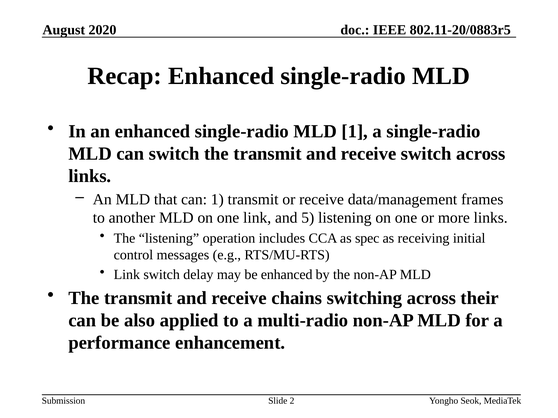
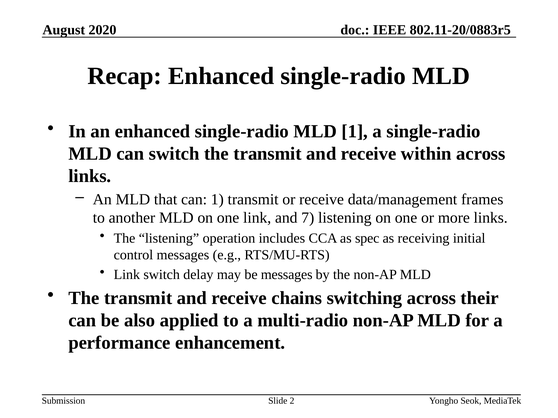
receive switch: switch -> within (426, 154)
5: 5 -> 7 (308, 218)
be enhanced: enhanced -> messages (287, 275)
